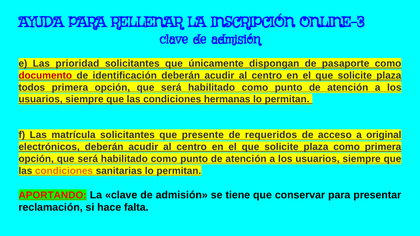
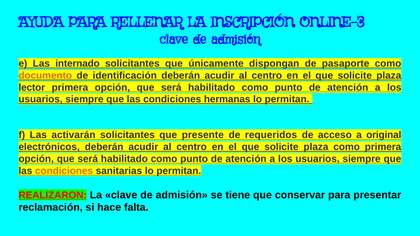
prioridad: prioridad -> internado (78, 64)
documento colour: red -> orange (45, 76)
todos: todos -> lector (32, 88)
matrícula: matrícula -> activarán (73, 135)
APORTANDO: APORTANDO -> REALIZARON (53, 195)
